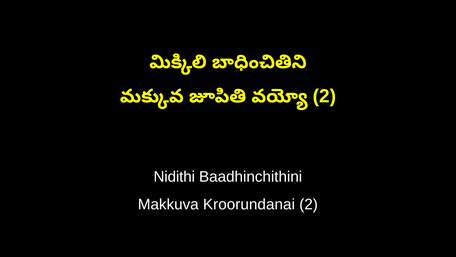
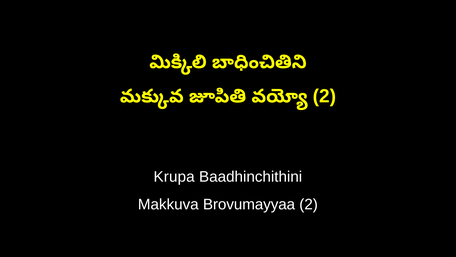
Nidithi: Nidithi -> Krupa (174, 177)
Kroorundanai: Kroorundanai -> Brovumayyaa (249, 204)
